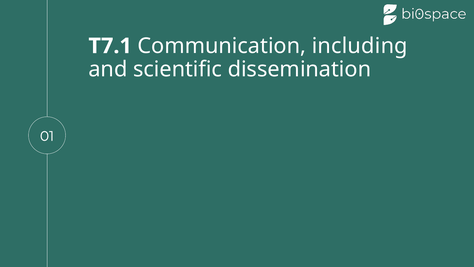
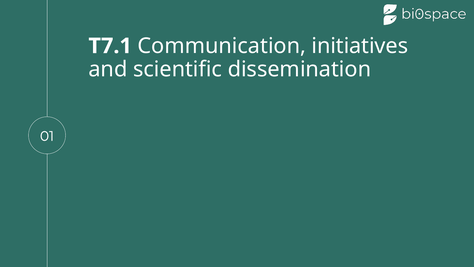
including: including -> initiatives (360, 46)
